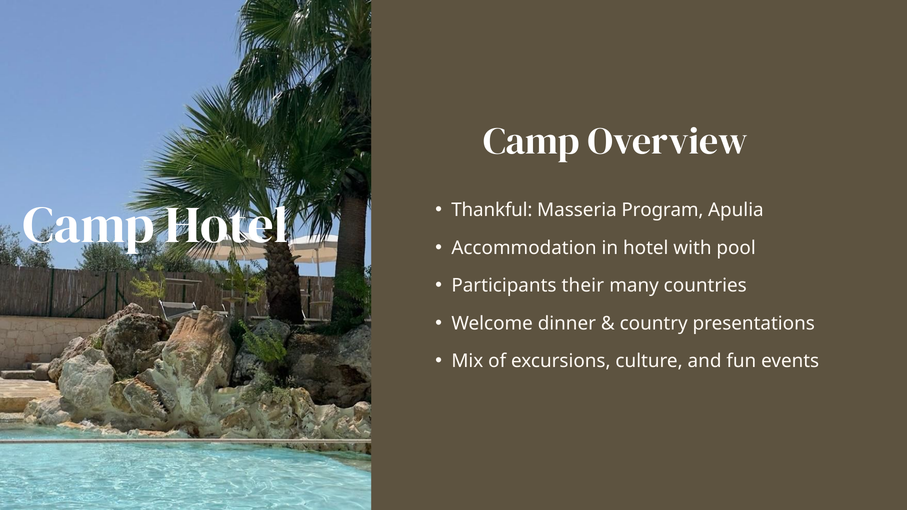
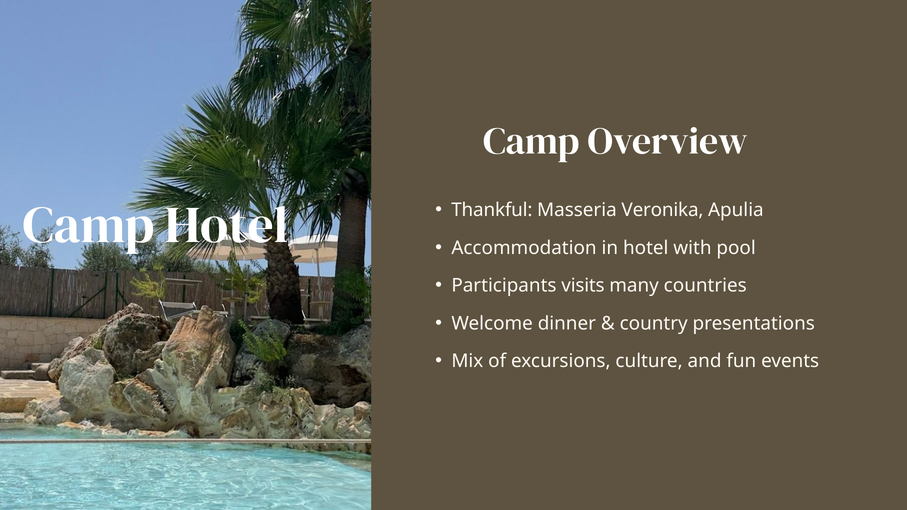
Program: Program -> Veronika (662, 210)
their: their -> visits (583, 286)
